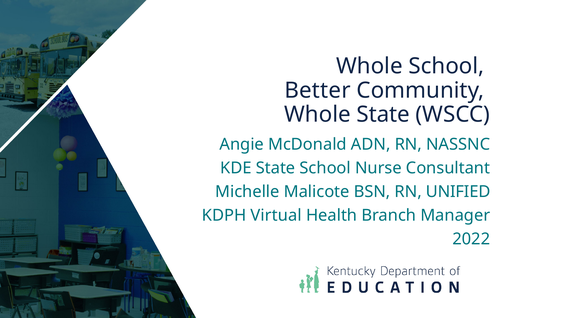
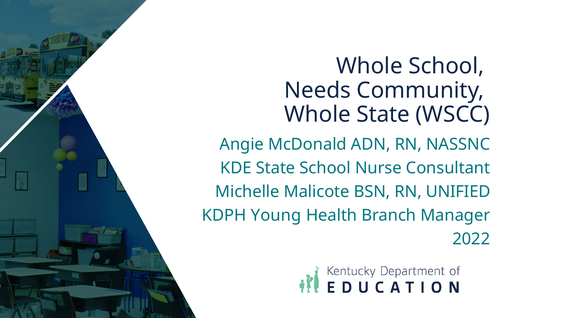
Better: Better -> Needs (318, 90)
Virtual: Virtual -> Young (276, 215)
